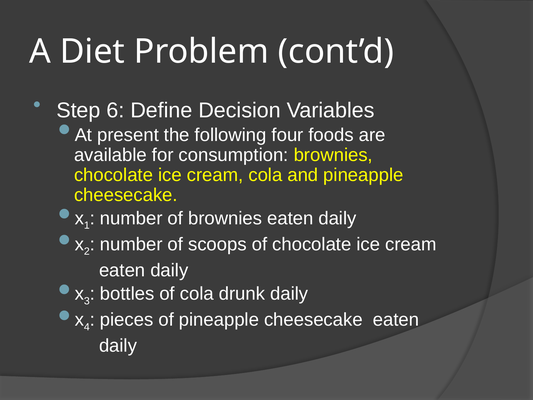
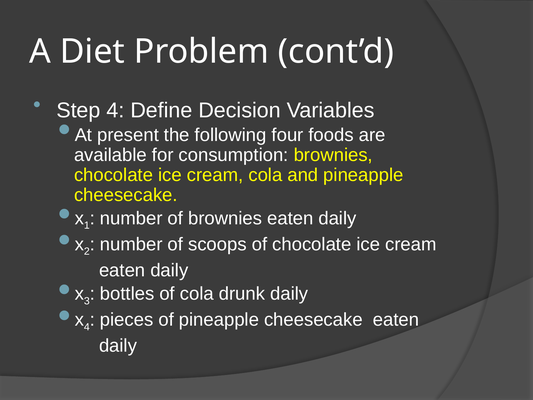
Step 6: 6 -> 4 (115, 110)
